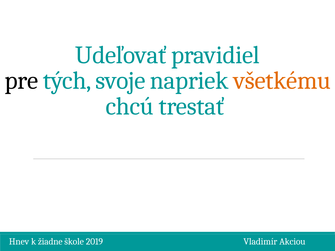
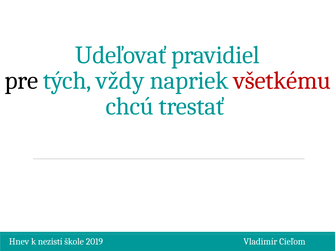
svoje: svoje -> vždy (120, 81)
všetkému colour: orange -> red (282, 81)
žiadne: žiadne -> nezistí (50, 242)
Akciou: Akciou -> Cieľom (292, 242)
